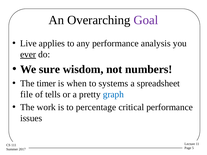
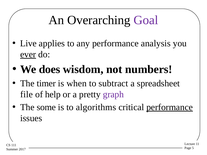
sure: sure -> does (50, 69)
systems: systems -> subtract (113, 83)
tells: tells -> help (53, 94)
graph colour: blue -> purple (113, 94)
work: work -> some (46, 107)
percentage: percentage -> algorithms (96, 107)
performance underline: none -> present (170, 107)
